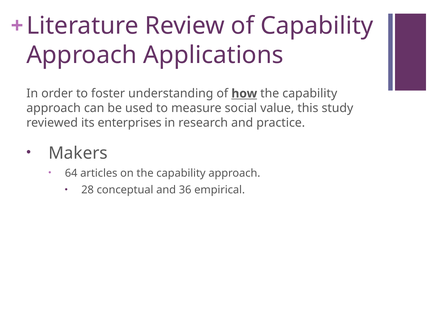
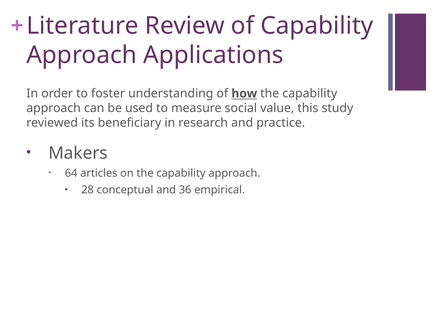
enterprises: enterprises -> beneficiary (130, 123)
